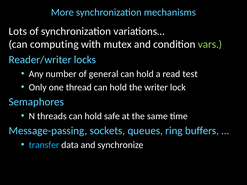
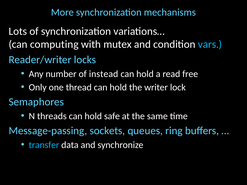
vars colour: light green -> light blue (210, 44)
general: general -> instead (104, 74)
test: test -> free (190, 74)
